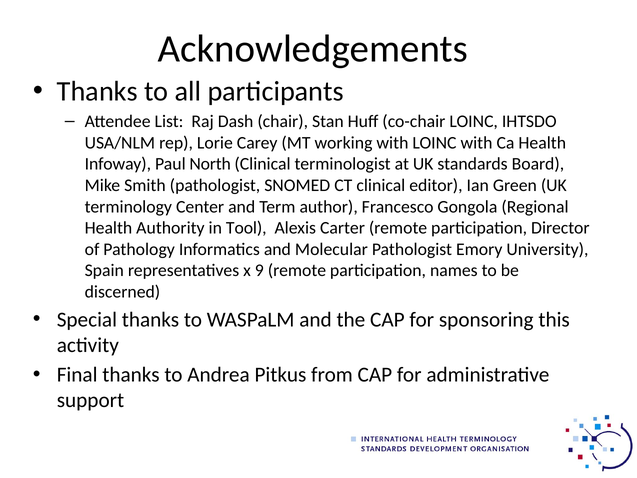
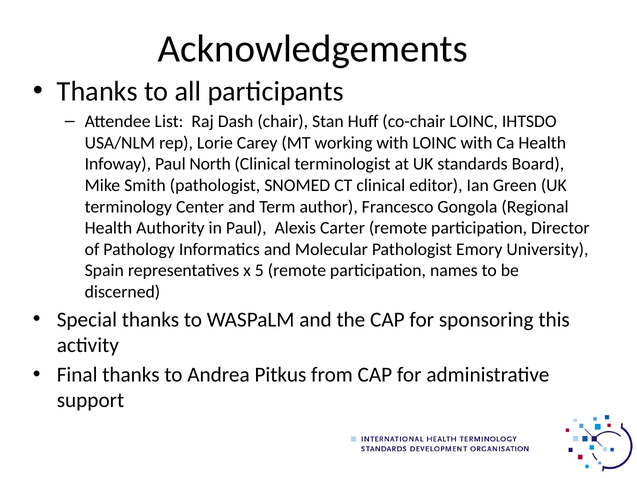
in Tool: Tool -> Paul (246, 228)
9: 9 -> 5 (259, 270)
